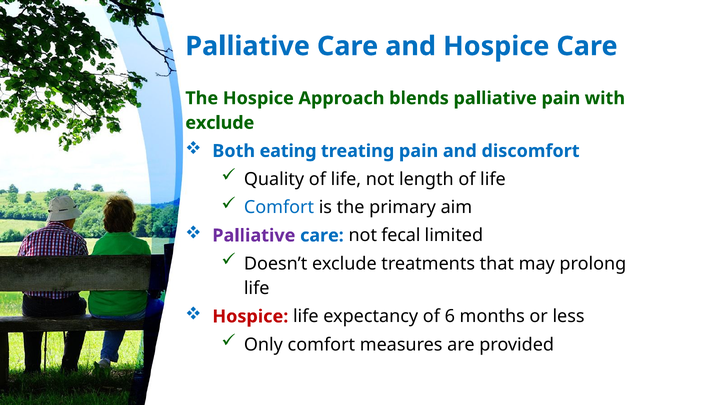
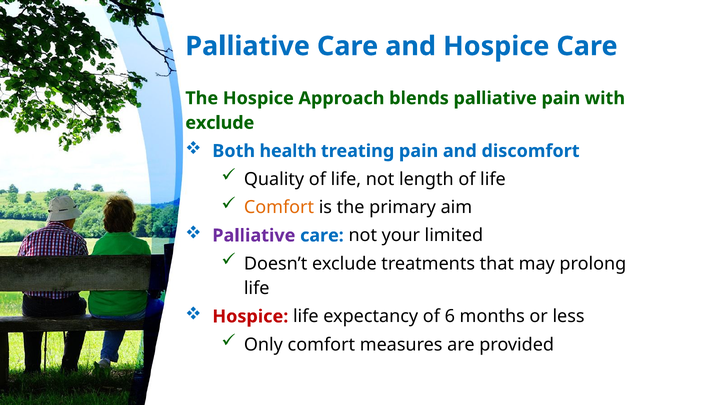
eating: eating -> health (288, 151)
Comfort colour: blue -> orange (279, 208)
fecal: fecal -> your (401, 236)
